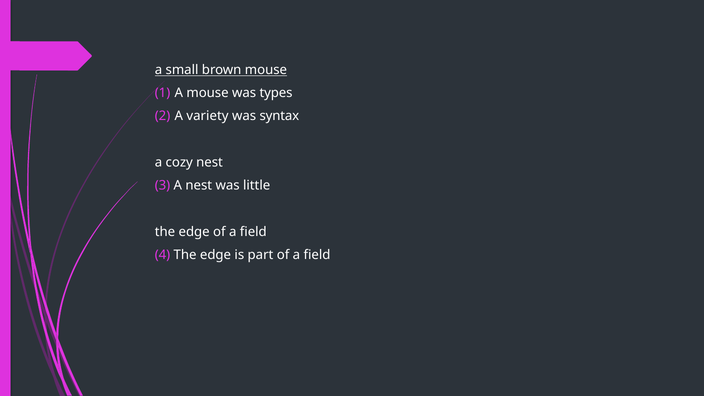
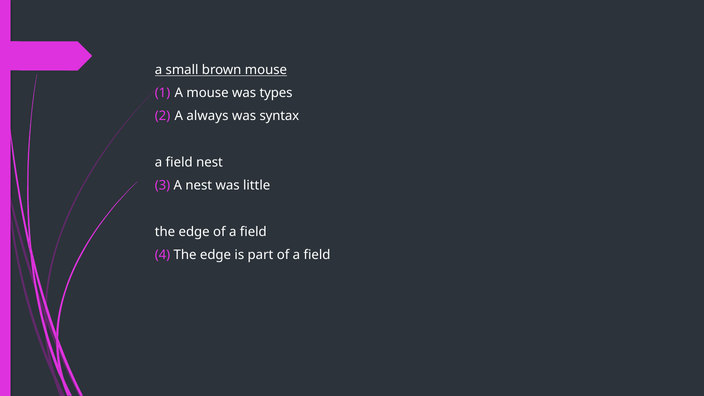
variety: variety -> always (207, 116)
cozy: cozy -> field (179, 162)
